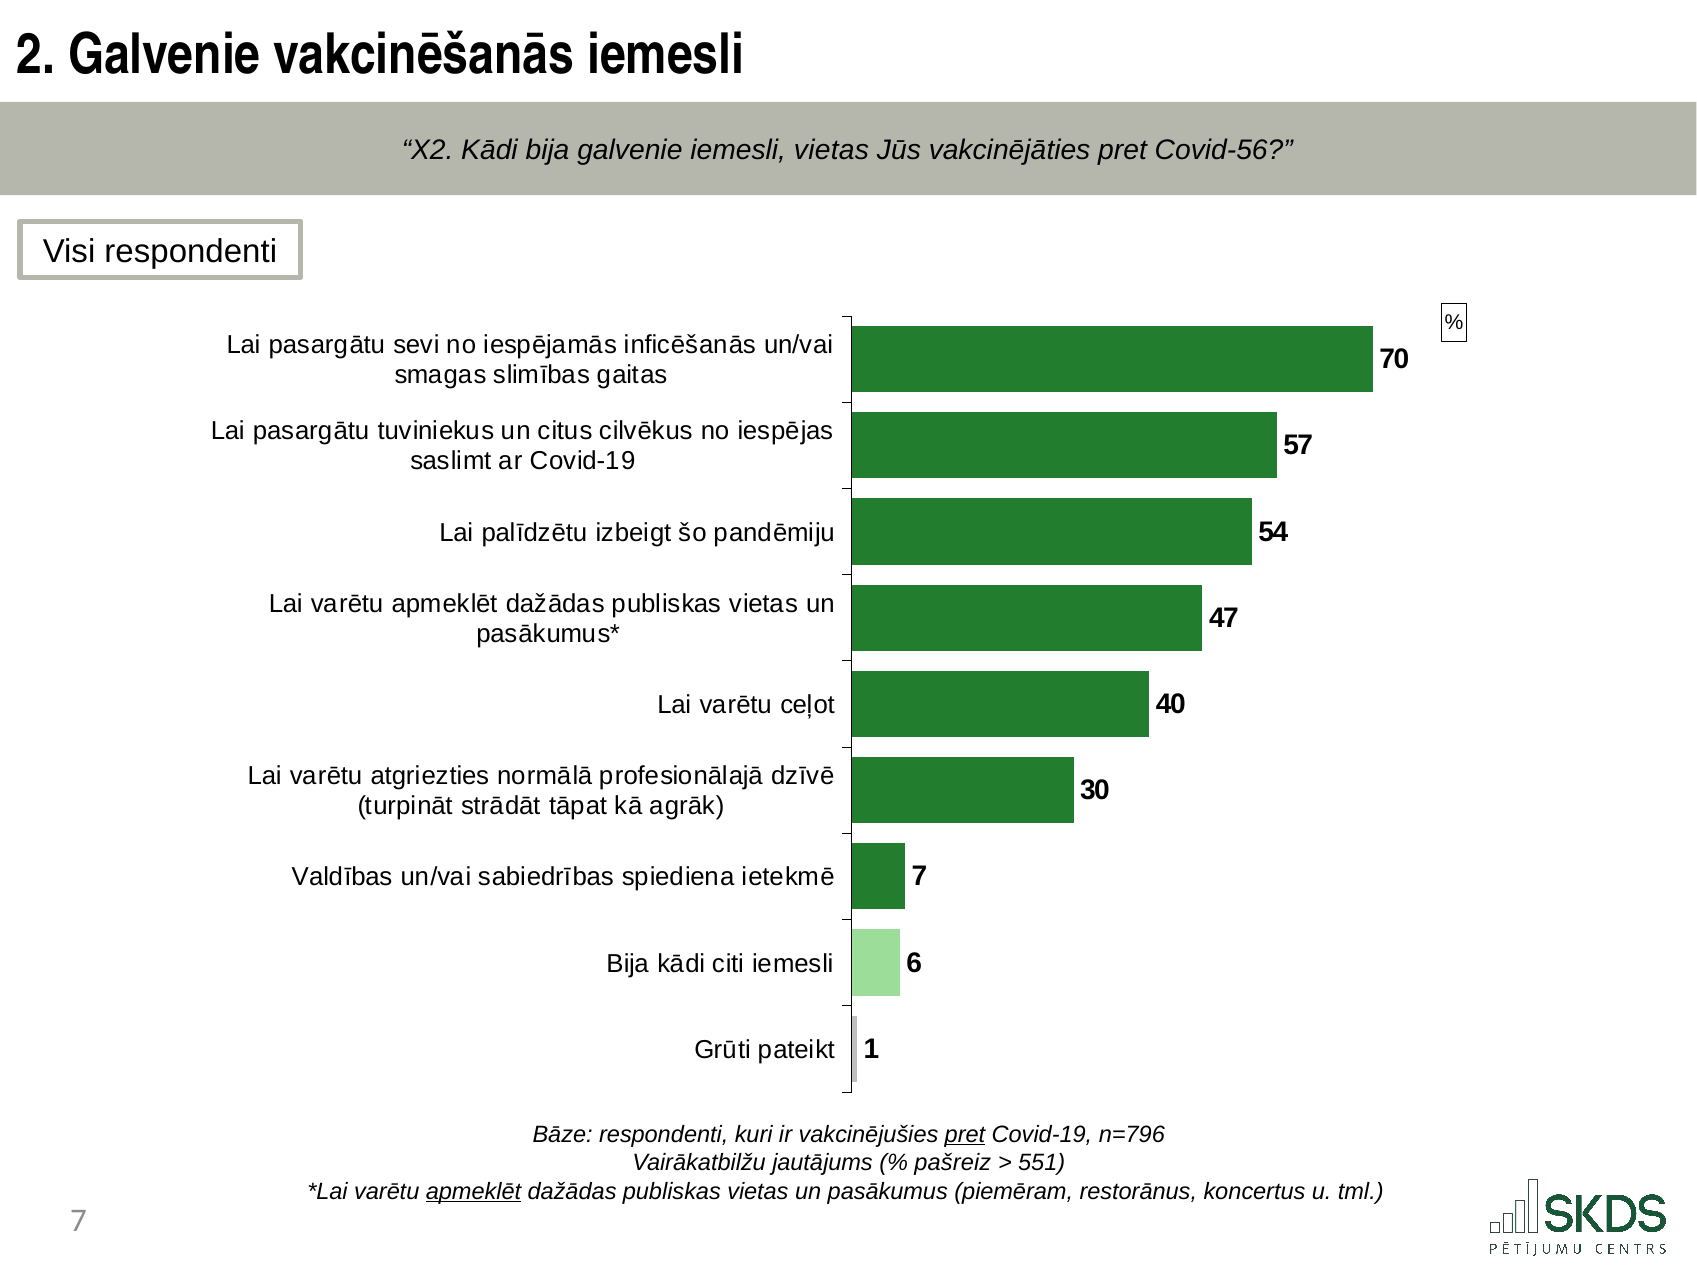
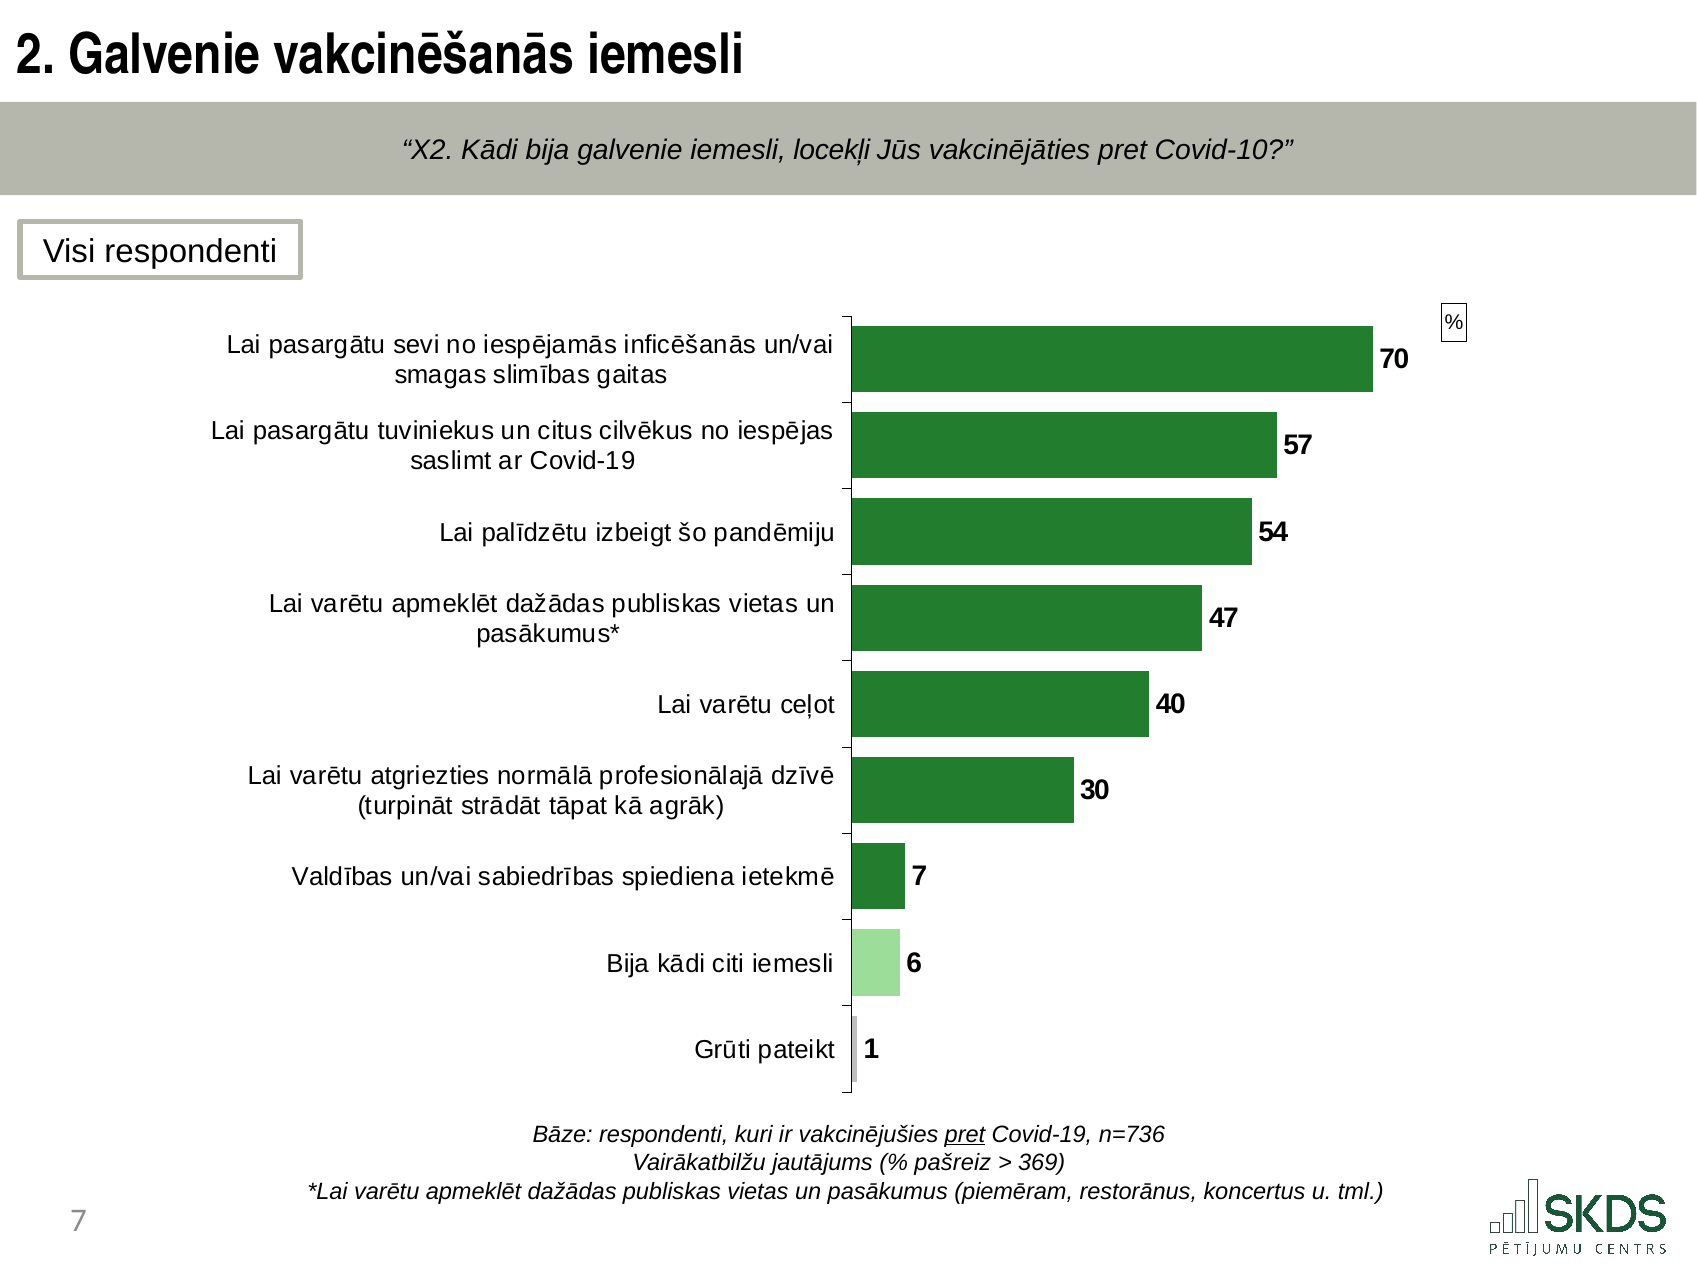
iemesli vietas: vietas -> locekļi (832, 150)
Covid-56: Covid-56 -> Covid-10 (1224, 150)
n=796: n=796 -> n=736 (1132, 1134)
551: 551 -> 369 (1042, 1163)
apmeklēt underline: present -> none (473, 1191)
